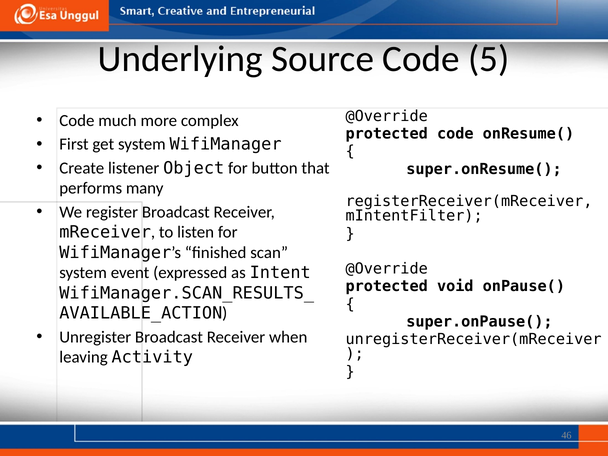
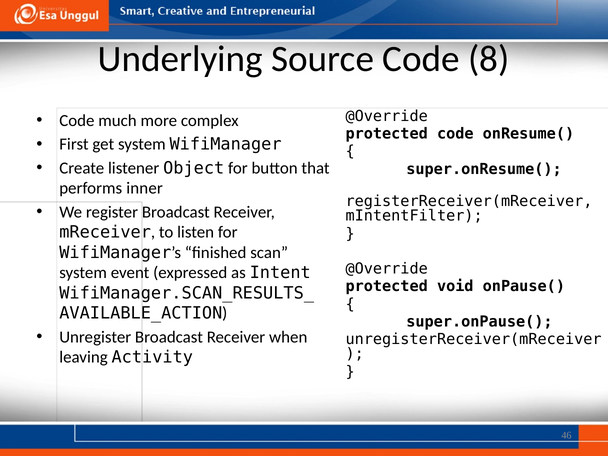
5: 5 -> 8 (489, 59)
many: many -> inner (145, 188)
